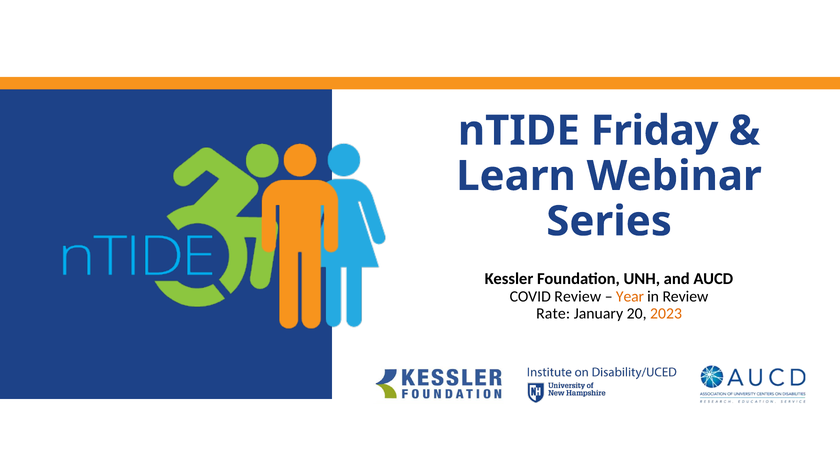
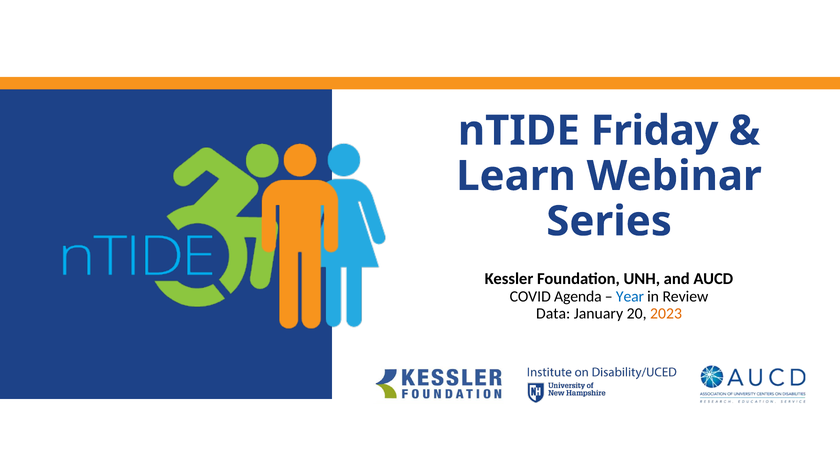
COVID Review: Review -> Agenda (578, 297)
Year colour: orange -> blue (630, 297)
Rate: Rate -> Data (553, 314)
